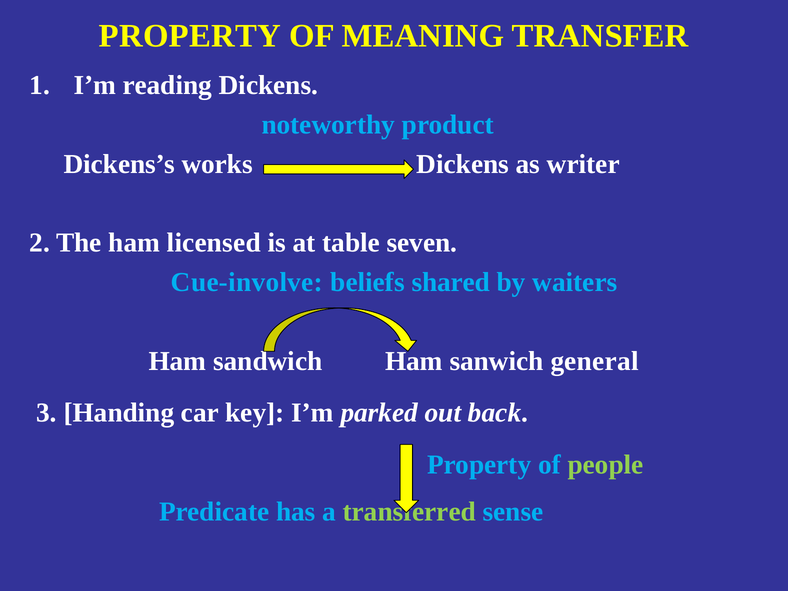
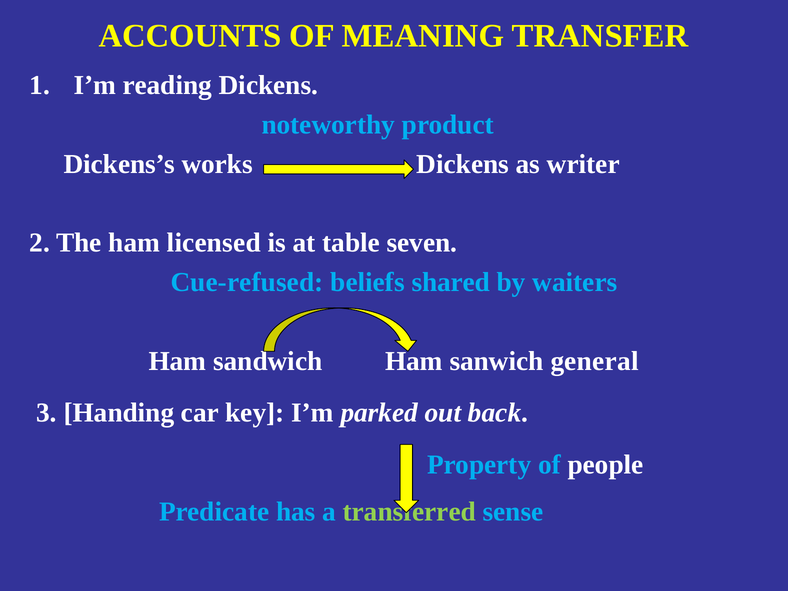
PROPERTY: PROPERTY -> ACCOUNTS (190, 36)
Cue-involve: Cue-involve -> Cue-refused (247, 282)
people colour: light green -> white (606, 465)
